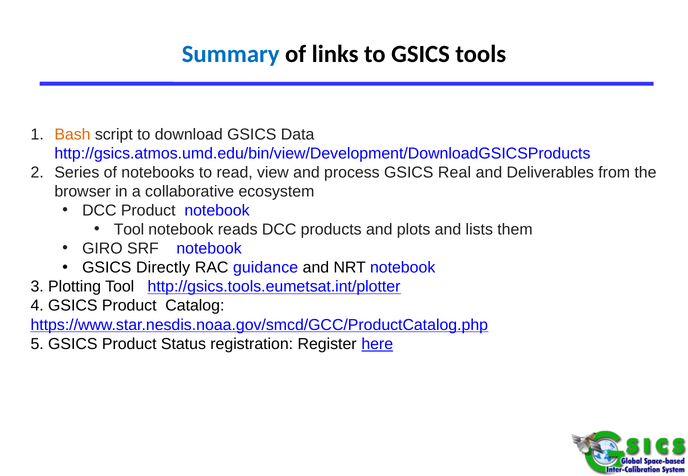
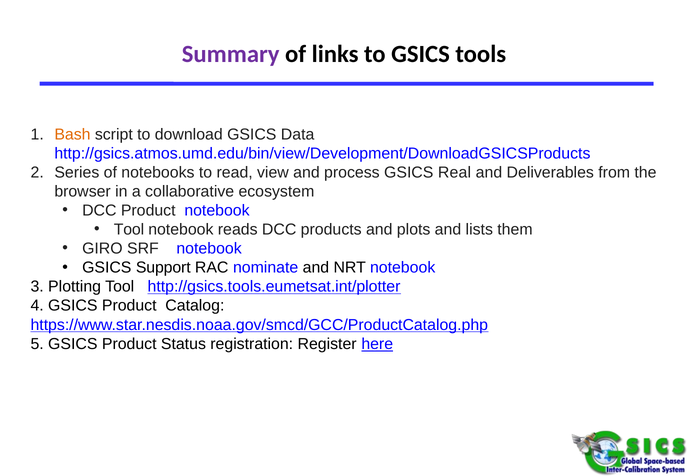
Summary colour: blue -> purple (231, 54)
Directly: Directly -> Support (163, 268)
guidance: guidance -> nominate (266, 268)
